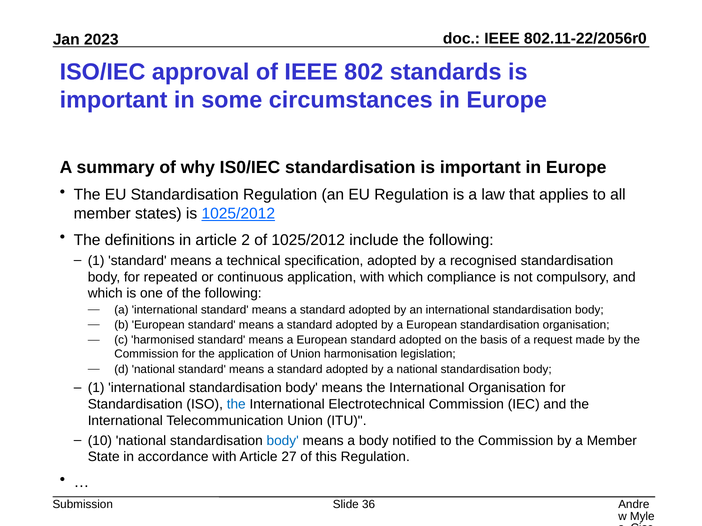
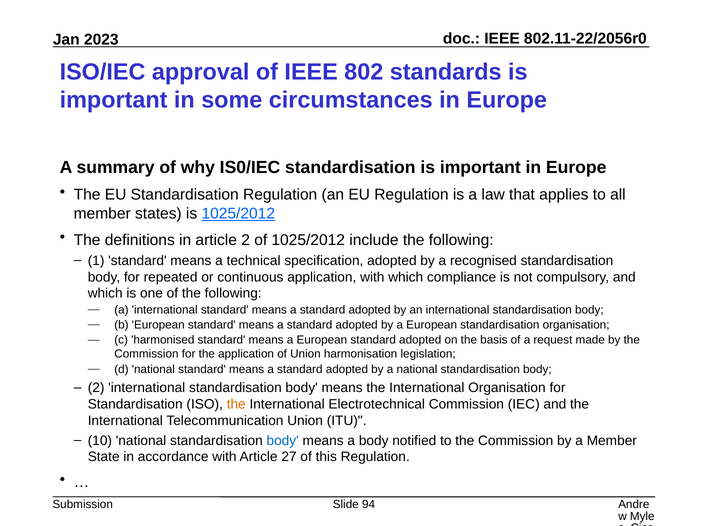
1: 1 -> 2 (96, 388)
the colour: blue -> orange (236, 405)
36: 36 -> 94 (369, 505)
